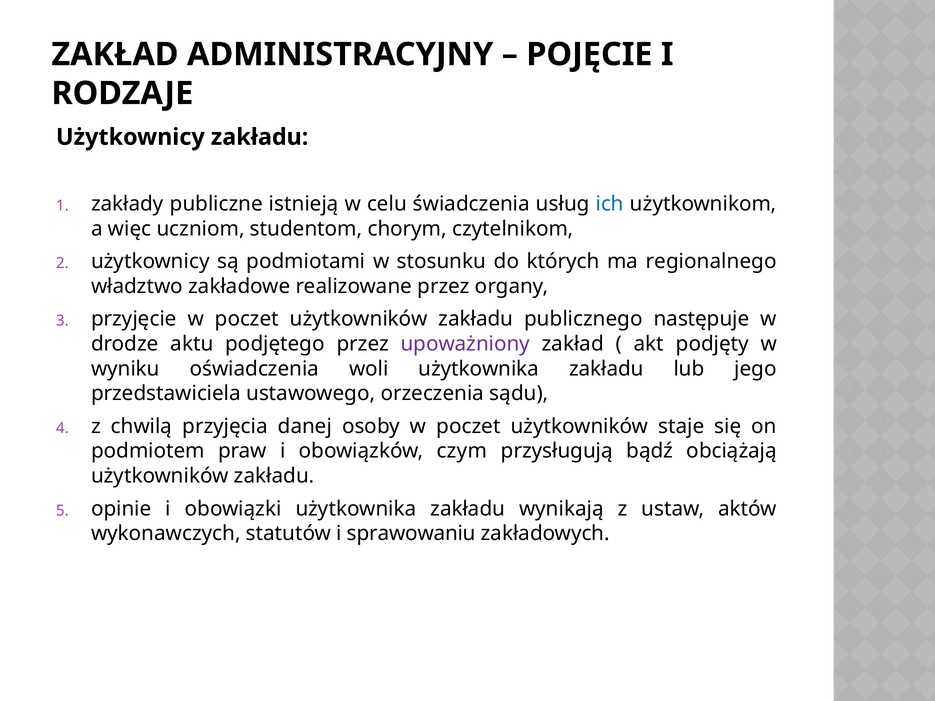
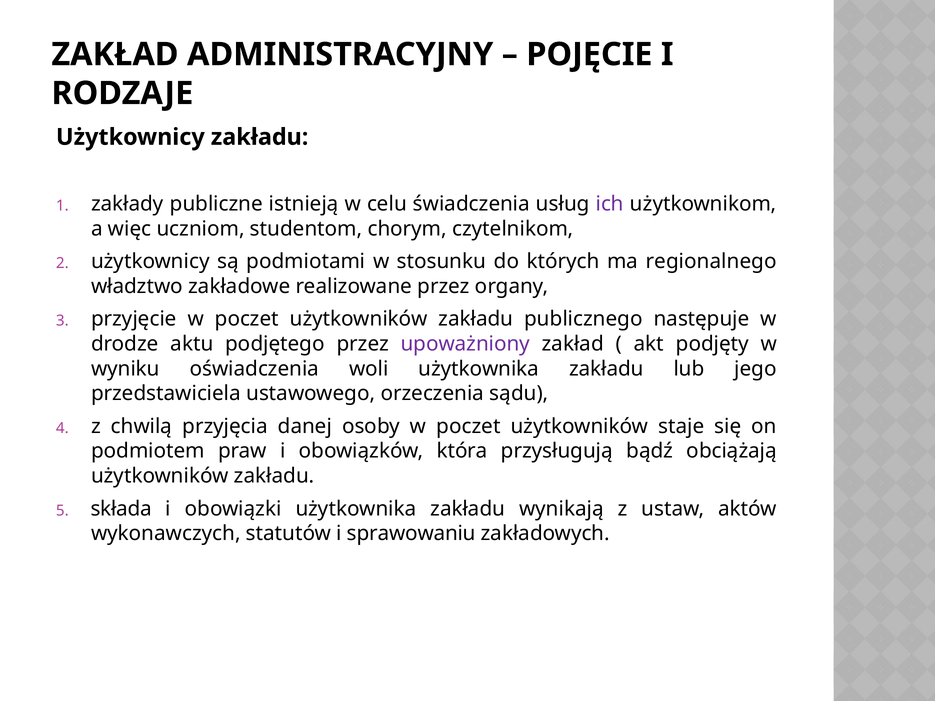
ich colour: blue -> purple (610, 204)
czym: czym -> która (462, 451)
opinie: opinie -> składa (121, 509)
